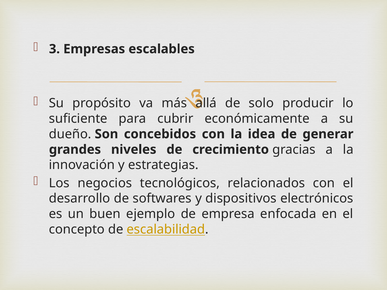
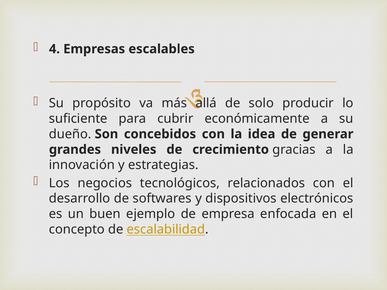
3: 3 -> 4 (54, 49)
